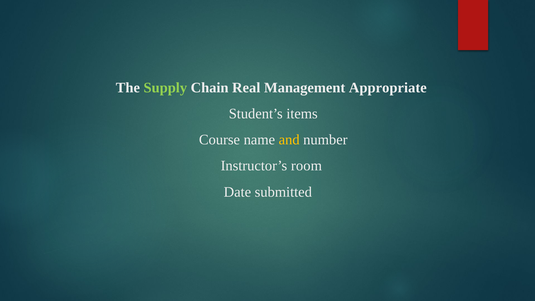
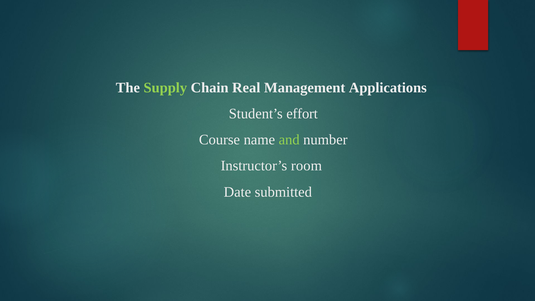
Appropriate: Appropriate -> Applications (388, 88)
items: items -> effort (302, 114)
and colour: yellow -> light green (289, 140)
